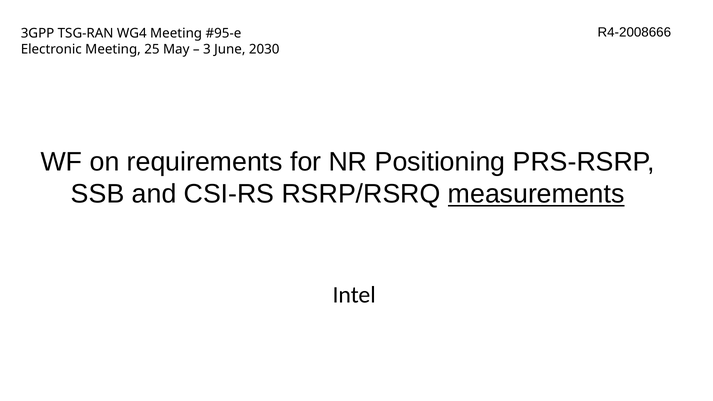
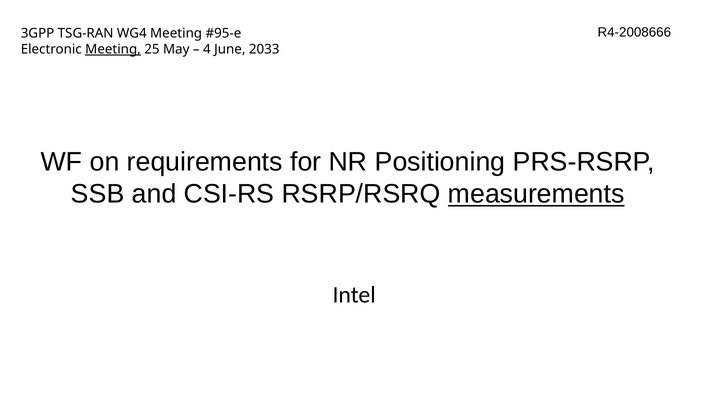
Meeting underline: none -> present (113, 49)
3: 3 -> 4 (207, 49)
2030: 2030 -> 2033 (264, 49)
